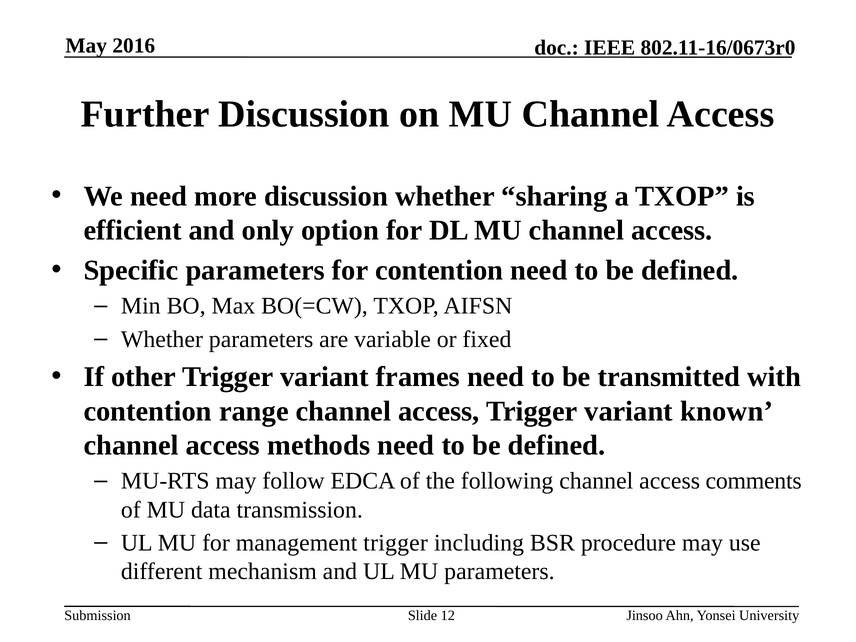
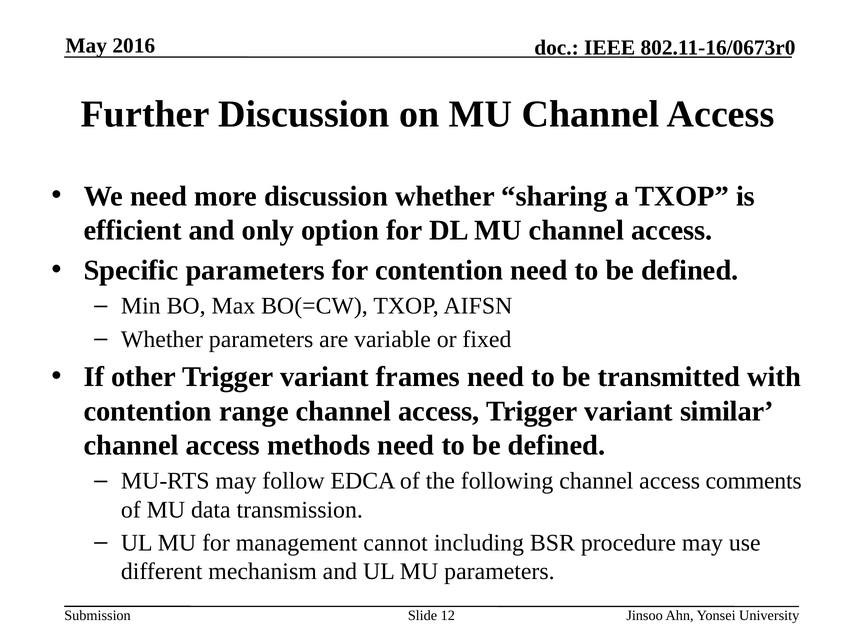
known: known -> similar (727, 411)
management trigger: trigger -> cannot (396, 543)
